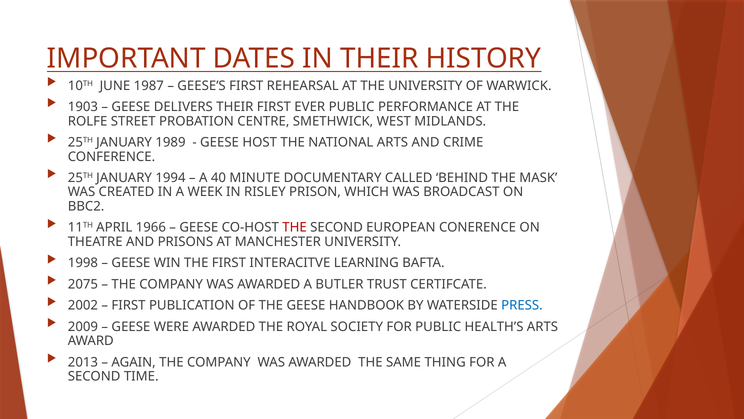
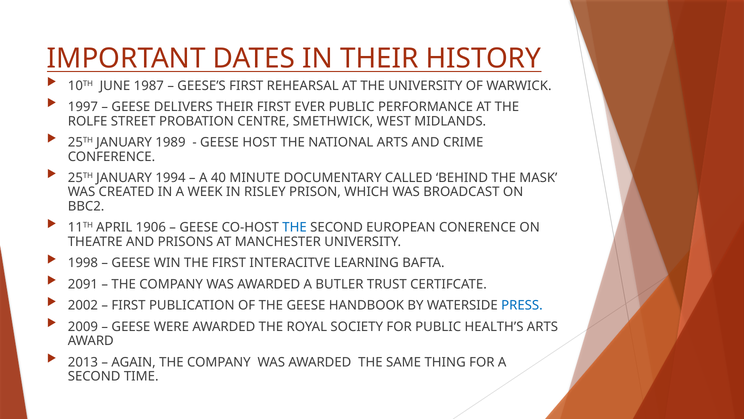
1903: 1903 -> 1997 (83, 107)
1966: 1966 -> 1906 (151, 227)
THE colour: red -> blue (295, 227)
2075: 2075 -> 2091 (83, 284)
